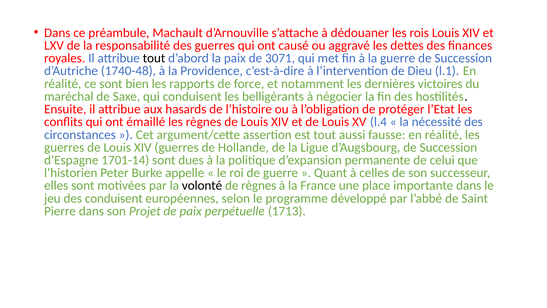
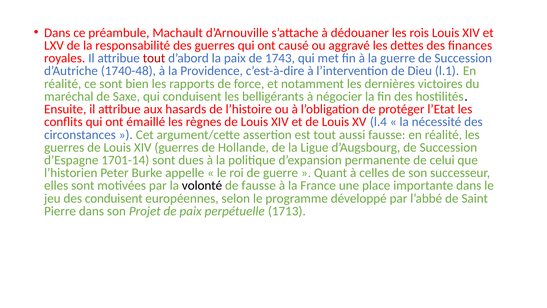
tout colour: black -> red (154, 58)
3071: 3071 -> 1743 (280, 58)
de règnes: règnes -> fausse (259, 185)
